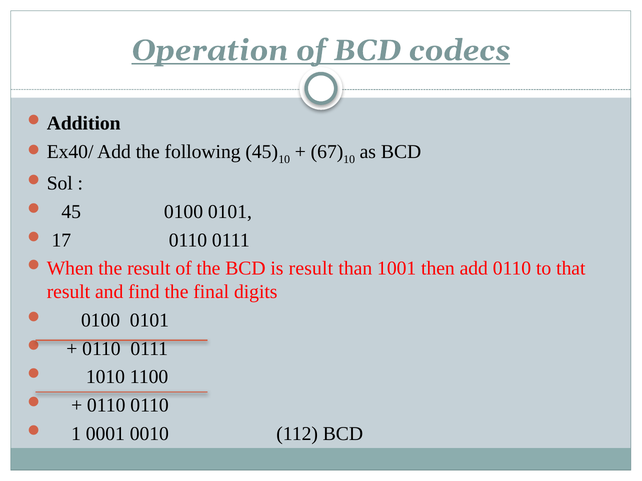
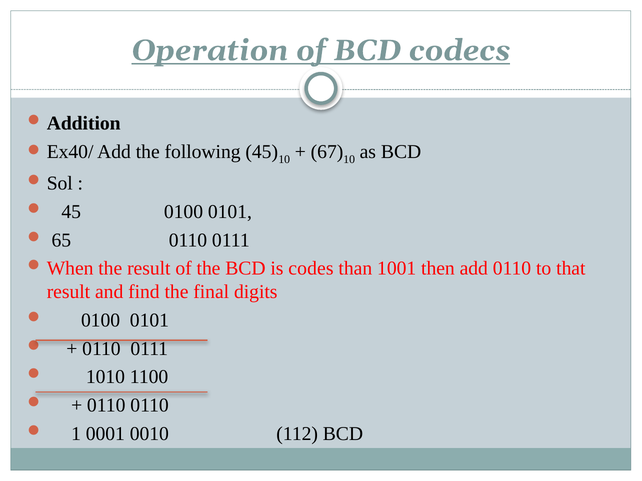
17: 17 -> 65 (61, 240)
is result: result -> codes (311, 269)
